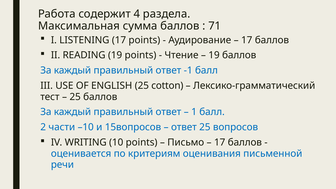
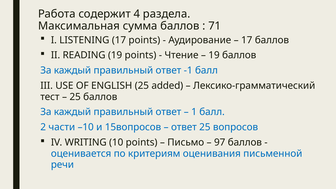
cotton: cotton -> added (167, 86)
17: 17 -> 97 (220, 142)
